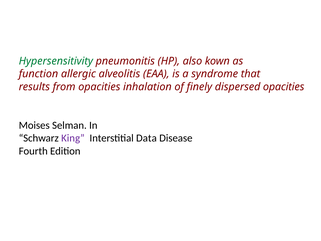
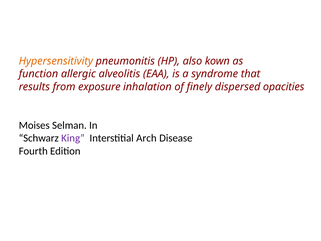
Hypersensitivity colour: green -> orange (56, 61)
from opacities: opacities -> exposure (99, 87)
Data: Data -> Arch (146, 138)
